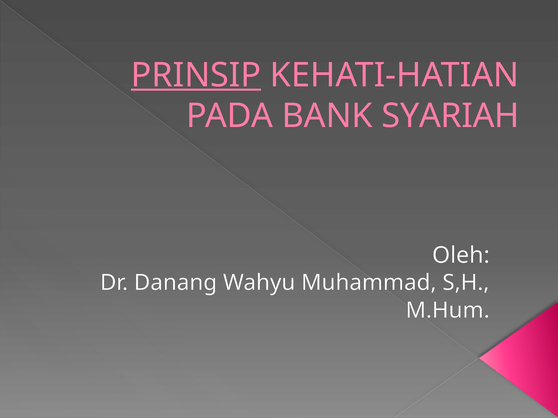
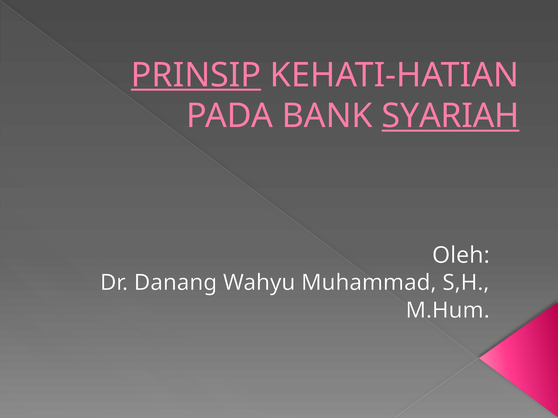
SYARIAH underline: none -> present (451, 116)
